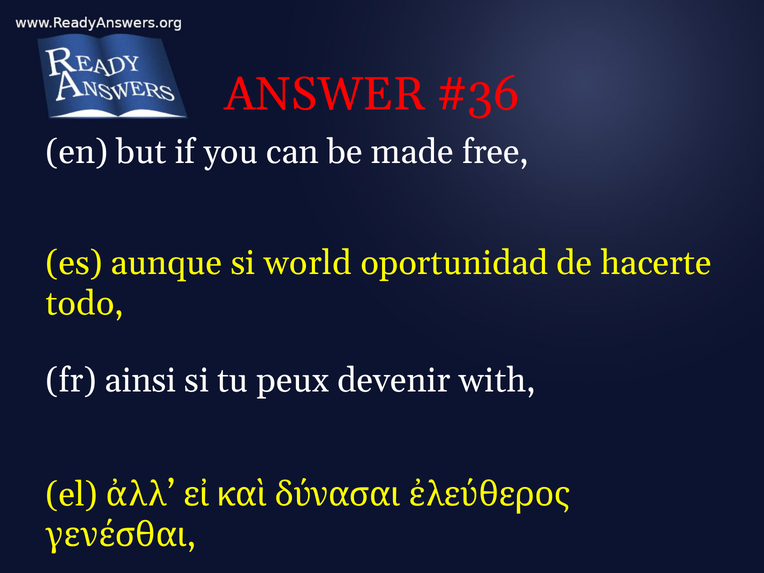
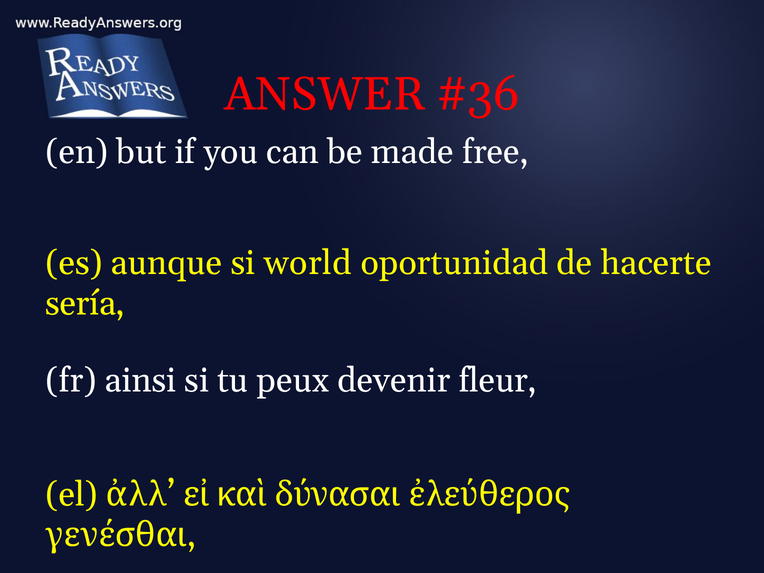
todo: todo -> sería (85, 304)
with: with -> fleur (498, 381)
